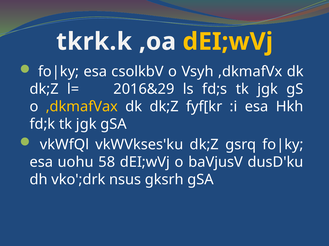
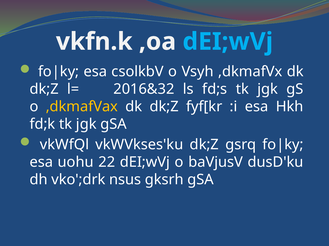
tkrk.k: tkrk.k -> vkfn.k (94, 42)
dEI;wVj colour: yellow -> light blue (228, 42)
2016&29: 2016&29 -> 2016&32 (144, 89)
58: 58 -> 22 (107, 162)
